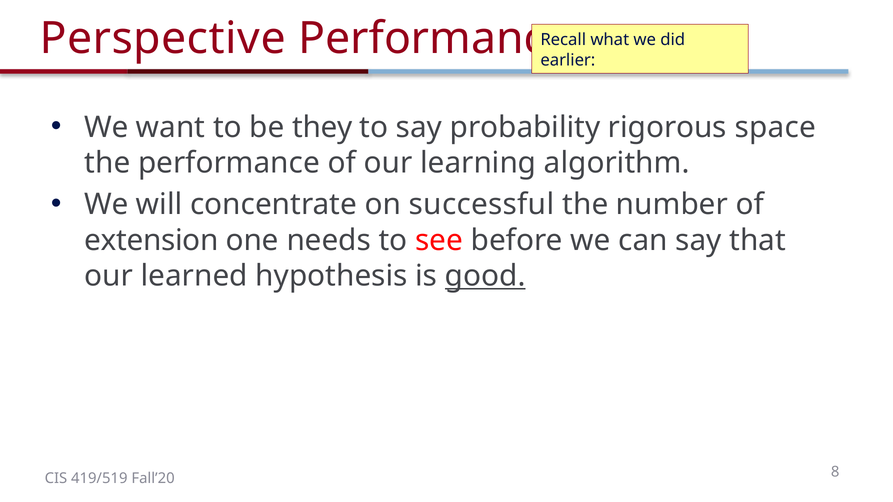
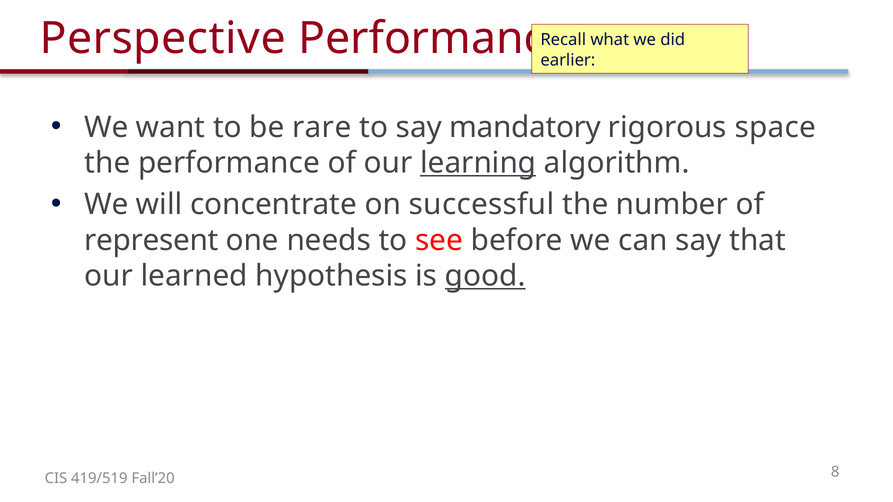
they: they -> rare (322, 127)
probability: probability -> mandatory (525, 127)
learning underline: none -> present (478, 163)
extension: extension -> represent (151, 240)
